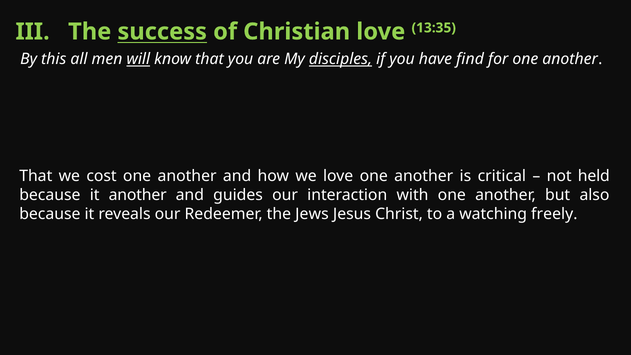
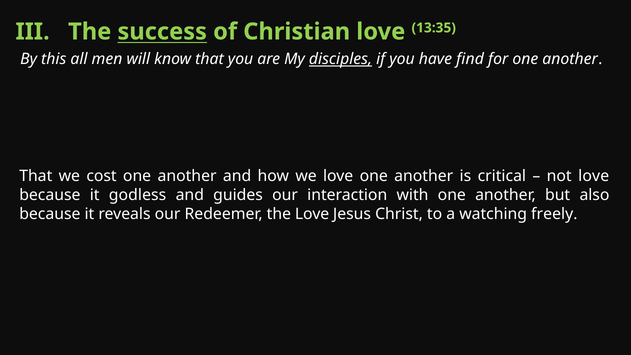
will underline: present -> none (138, 59)
not held: held -> love (594, 176)
it another: another -> godless (138, 195)
the Jews: Jews -> Love (312, 214)
